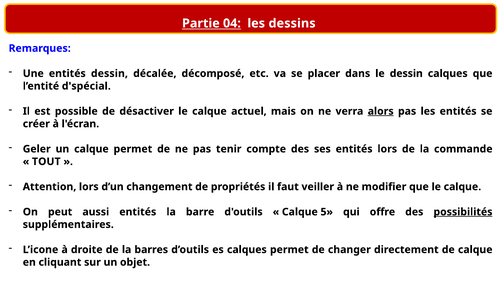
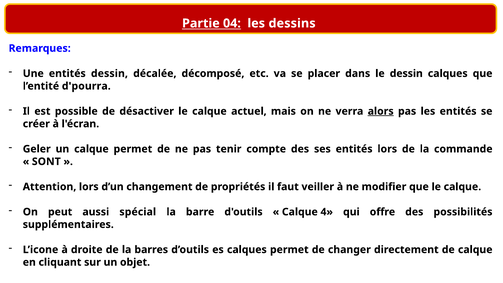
d'spécial: d'spécial -> d'pourra (86, 86)
TOUT: TOUT -> SONT (46, 162)
aussi entités: entités -> spécial (138, 212)
5: 5 -> 4 (327, 212)
possibilités underline: present -> none (463, 212)
